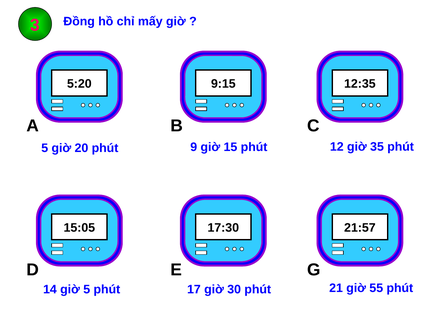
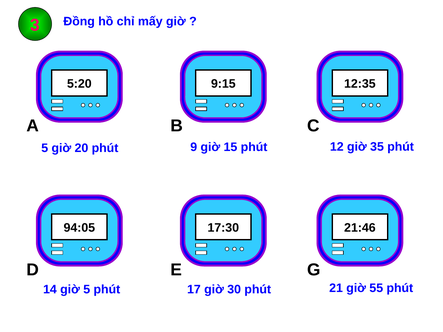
15:05: 15:05 -> 94:05 (79, 228)
21:57: 21:57 -> 21:46 (360, 228)
